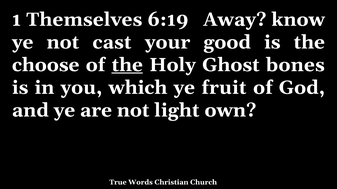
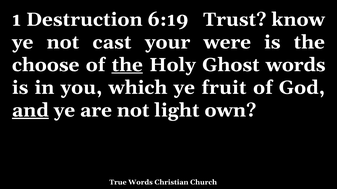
Themselves: Themselves -> Destruction (84, 20)
Away: Away -> Trust (235, 20)
good: good -> were (227, 42)
Ghost bones: bones -> words (296, 65)
and underline: none -> present (30, 111)
